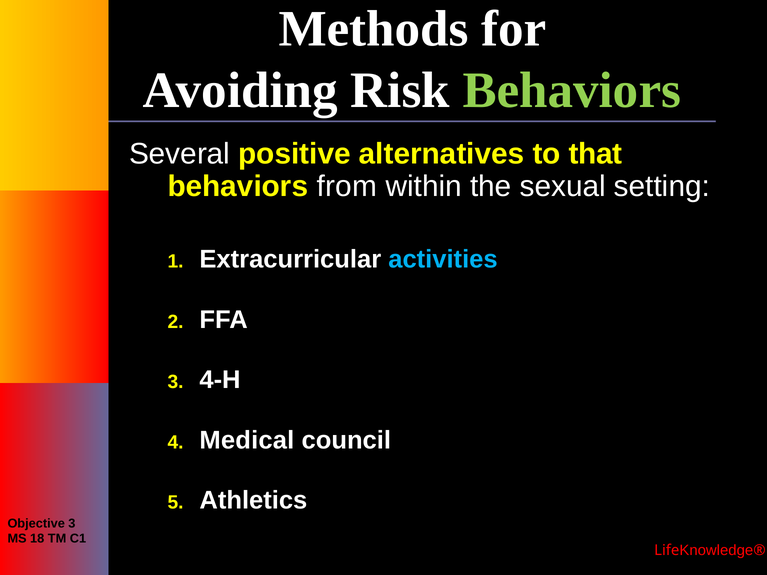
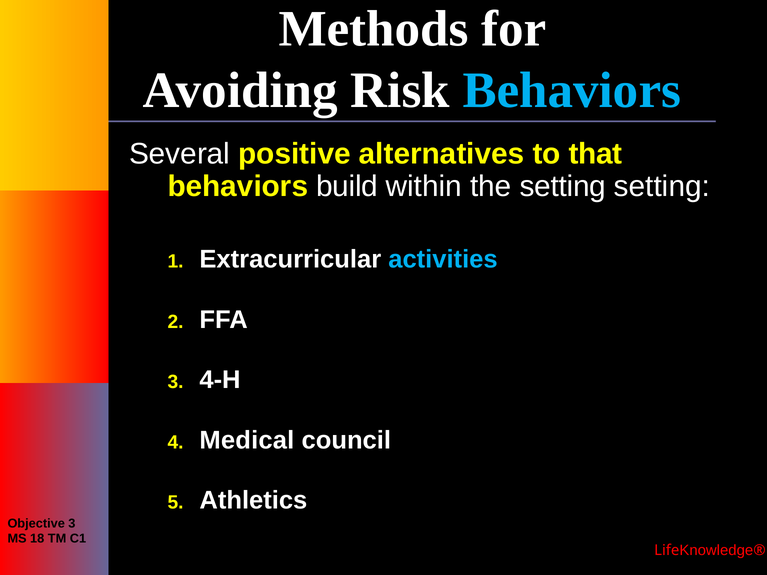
Behaviors colour: light green -> light blue (572, 90)
from: from -> build (347, 186)
the sexual: sexual -> setting (563, 186)
